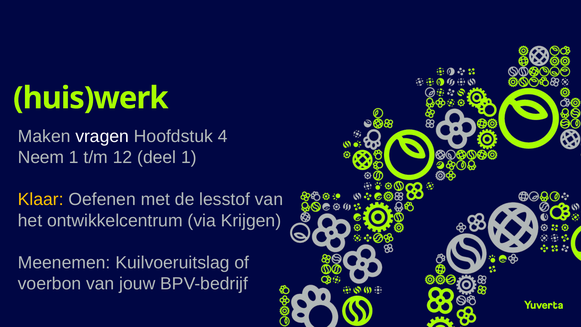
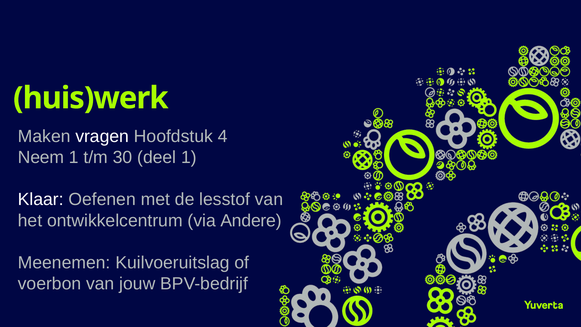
12: 12 -> 30 (123, 157)
Klaar colour: yellow -> white (41, 199)
Krijgen: Krijgen -> Andere (251, 220)
